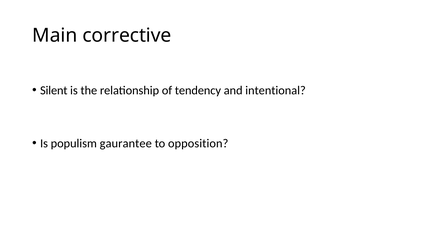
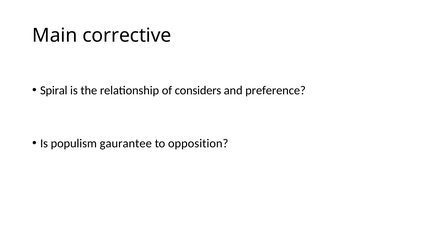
Silent: Silent -> Spiral (54, 91)
tendency: tendency -> considers (198, 91)
intentional: intentional -> preference (276, 91)
